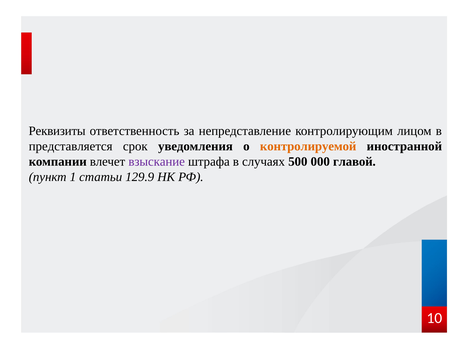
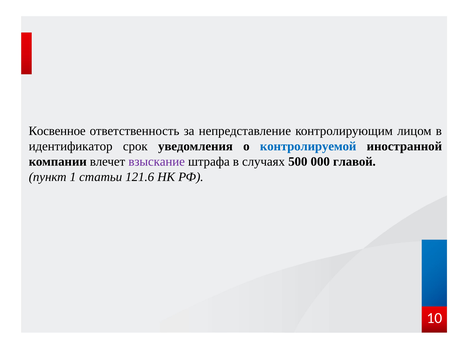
Реквизиты: Реквизиты -> Косвенное (57, 131)
представляется: представляется -> идентификатор (71, 146)
контролируемой colour: orange -> blue (308, 146)
129.9: 129.9 -> 121.6 (140, 177)
